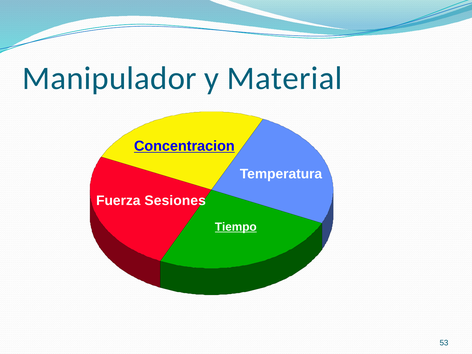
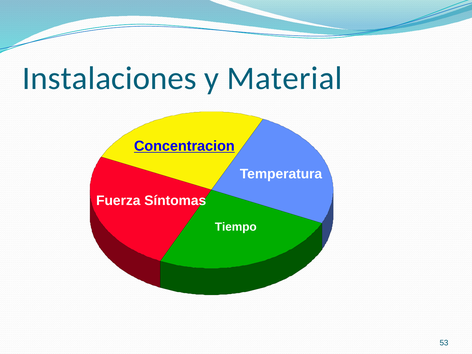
Manipulador: Manipulador -> Instalaciones (109, 78)
Sesiones: Sesiones -> Síntomas (175, 201)
Tiempo underline: present -> none (236, 227)
